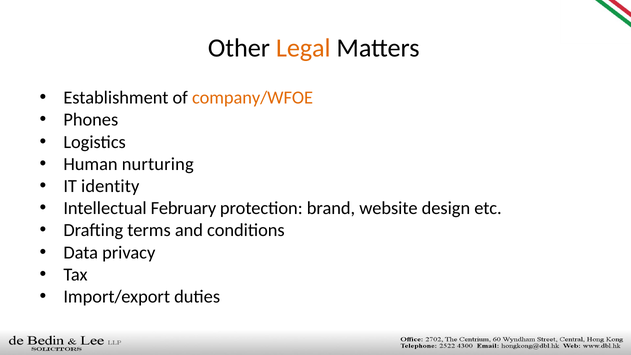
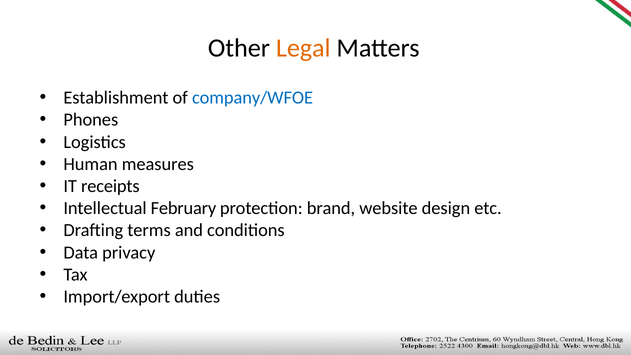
company/WFOE colour: orange -> blue (253, 98)
nurturing: nurturing -> measures (158, 164)
identity: identity -> receipts (110, 186)
